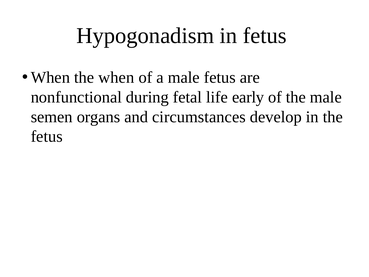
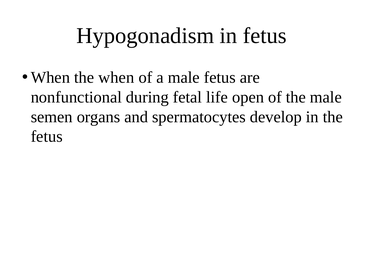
early: early -> open (248, 97)
circumstances: circumstances -> spermatocytes (199, 117)
